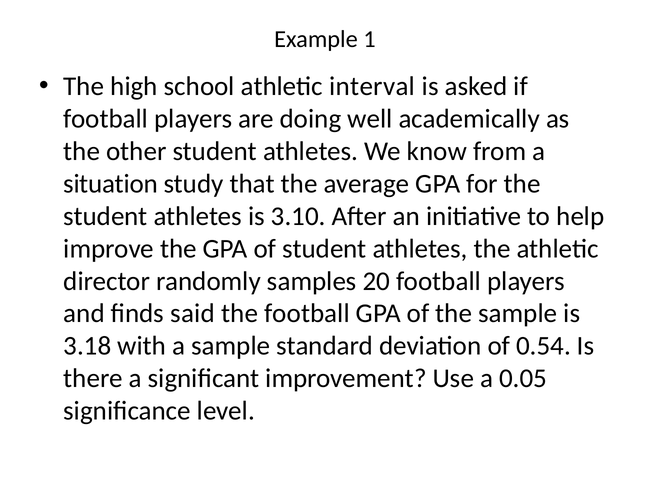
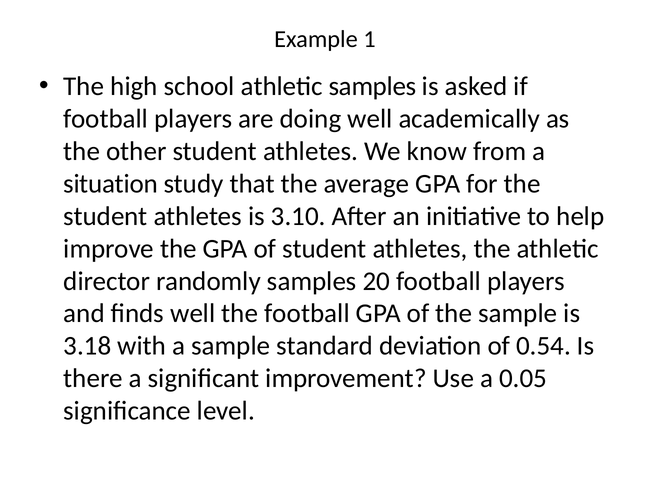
athletic interval: interval -> samples (373, 86)
finds said: said -> well (193, 314)
